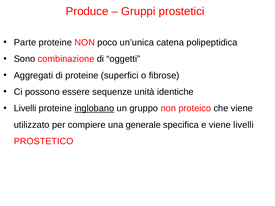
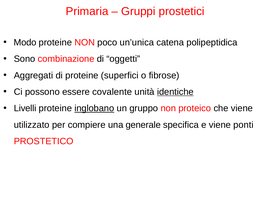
Produce: Produce -> Primaria (87, 11)
Parte: Parte -> Modo (25, 42)
sequenze: sequenze -> covalente (112, 92)
identiche underline: none -> present (175, 92)
viene livelli: livelli -> ponti (243, 125)
